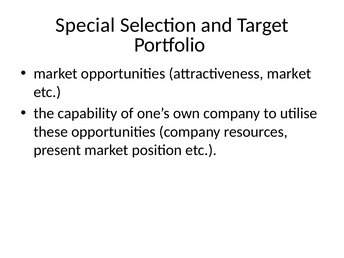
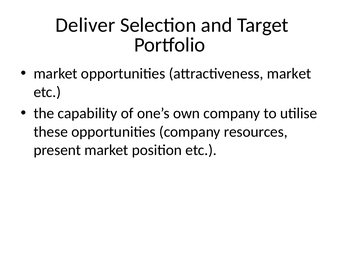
Special: Special -> Deliver (85, 25)
